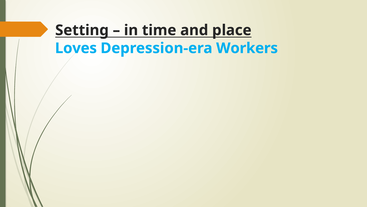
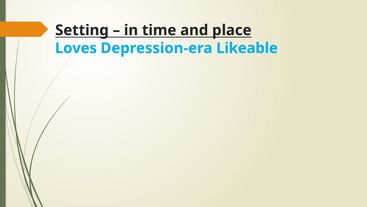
Workers: Workers -> Likeable (247, 48)
